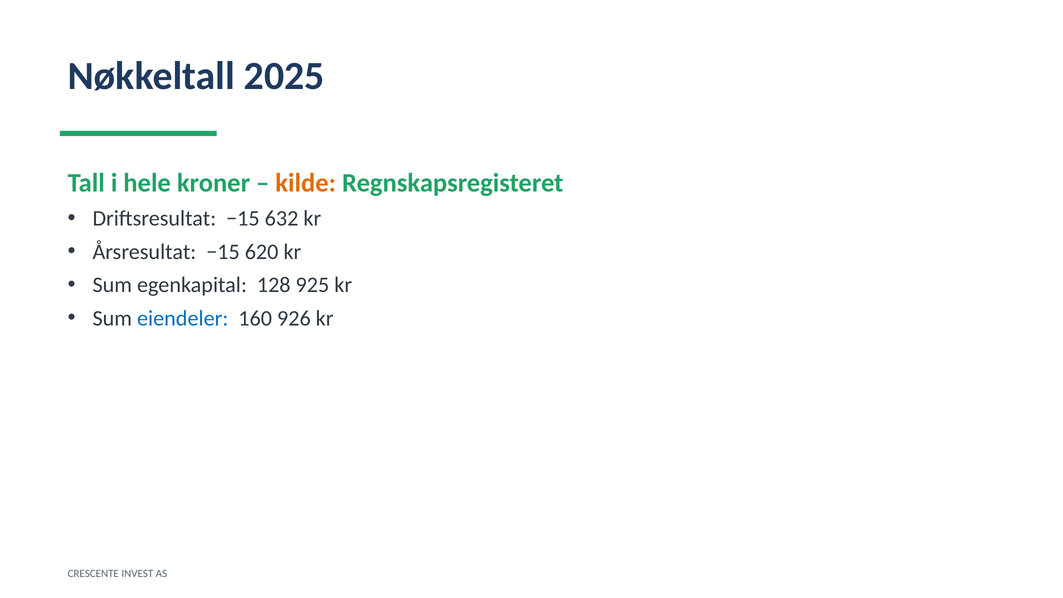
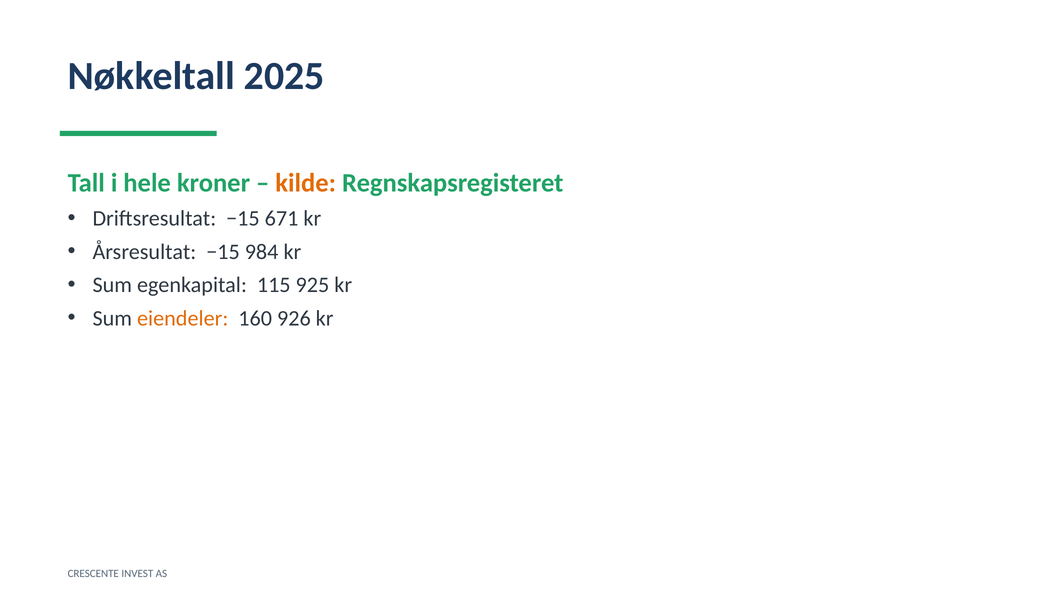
632: 632 -> 671 (282, 219)
620: 620 -> 984 (262, 252)
128: 128 -> 115 (274, 285)
eiendeler colour: blue -> orange (183, 318)
